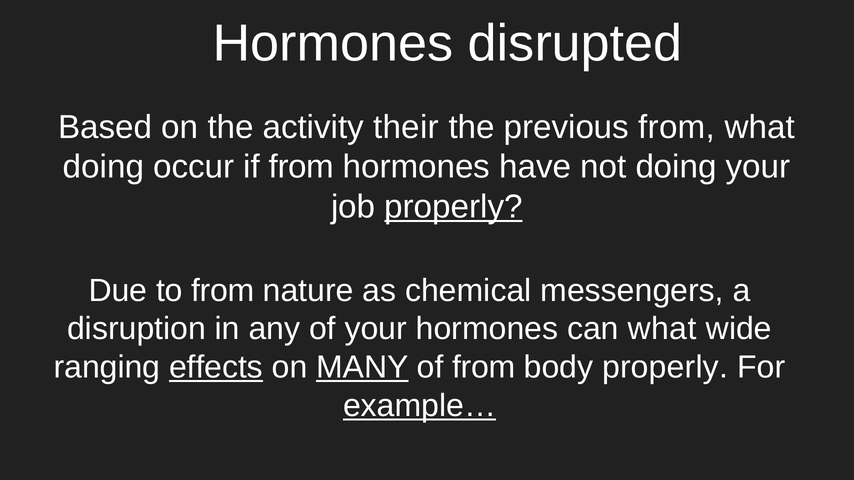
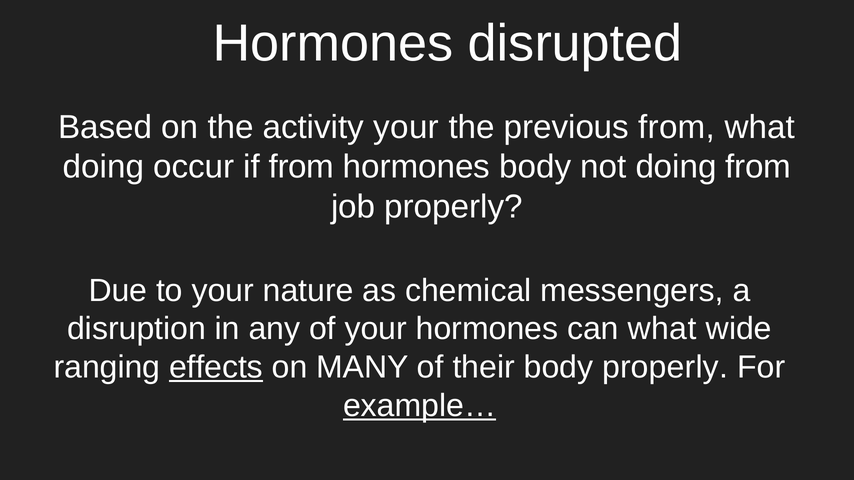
activity their: their -> your (406, 127)
hormones have: have -> body (535, 167)
doing your: your -> from (758, 167)
properly underline: present -> none (454, 207)
to from: from -> your (223, 291)
MANY underline: present -> none (362, 368)
of from: from -> their (484, 368)
